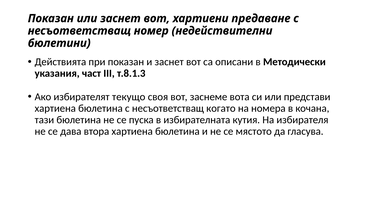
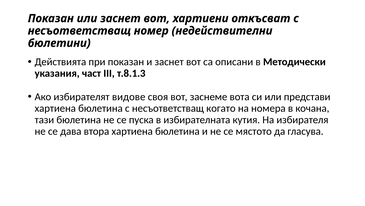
предаване: предаване -> откъсват (261, 18)
текущо: текущо -> видове (129, 96)
